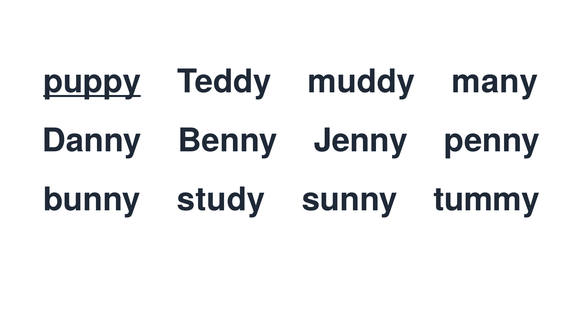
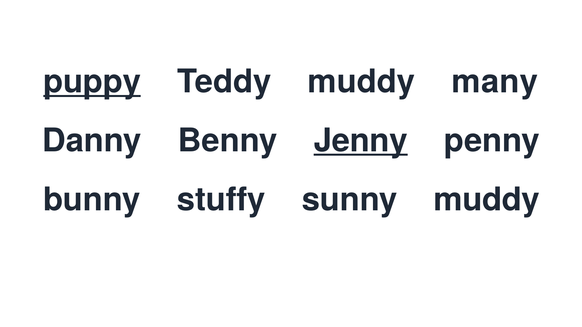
Jenny underline: none -> present (361, 141)
study: study -> stuffy (221, 200)
sunny tummy: tummy -> muddy (487, 200)
